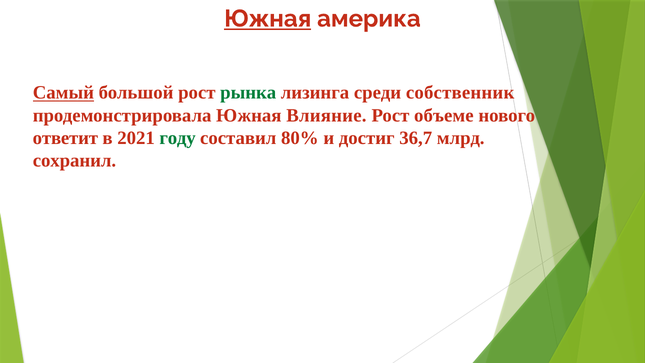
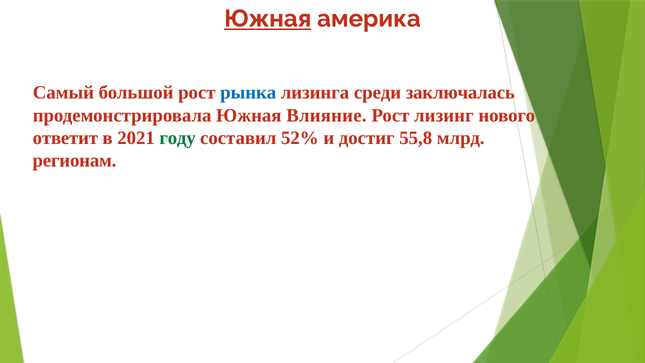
Самый underline: present -> none (63, 93)
рынка colour: green -> blue (248, 93)
собственник: собственник -> заключалась (460, 93)
объеме: объеме -> лизинг (444, 115)
80%: 80% -> 52% (300, 138)
36,7: 36,7 -> 55,8 (416, 138)
сохранил: сохранил -> регионам (75, 160)
